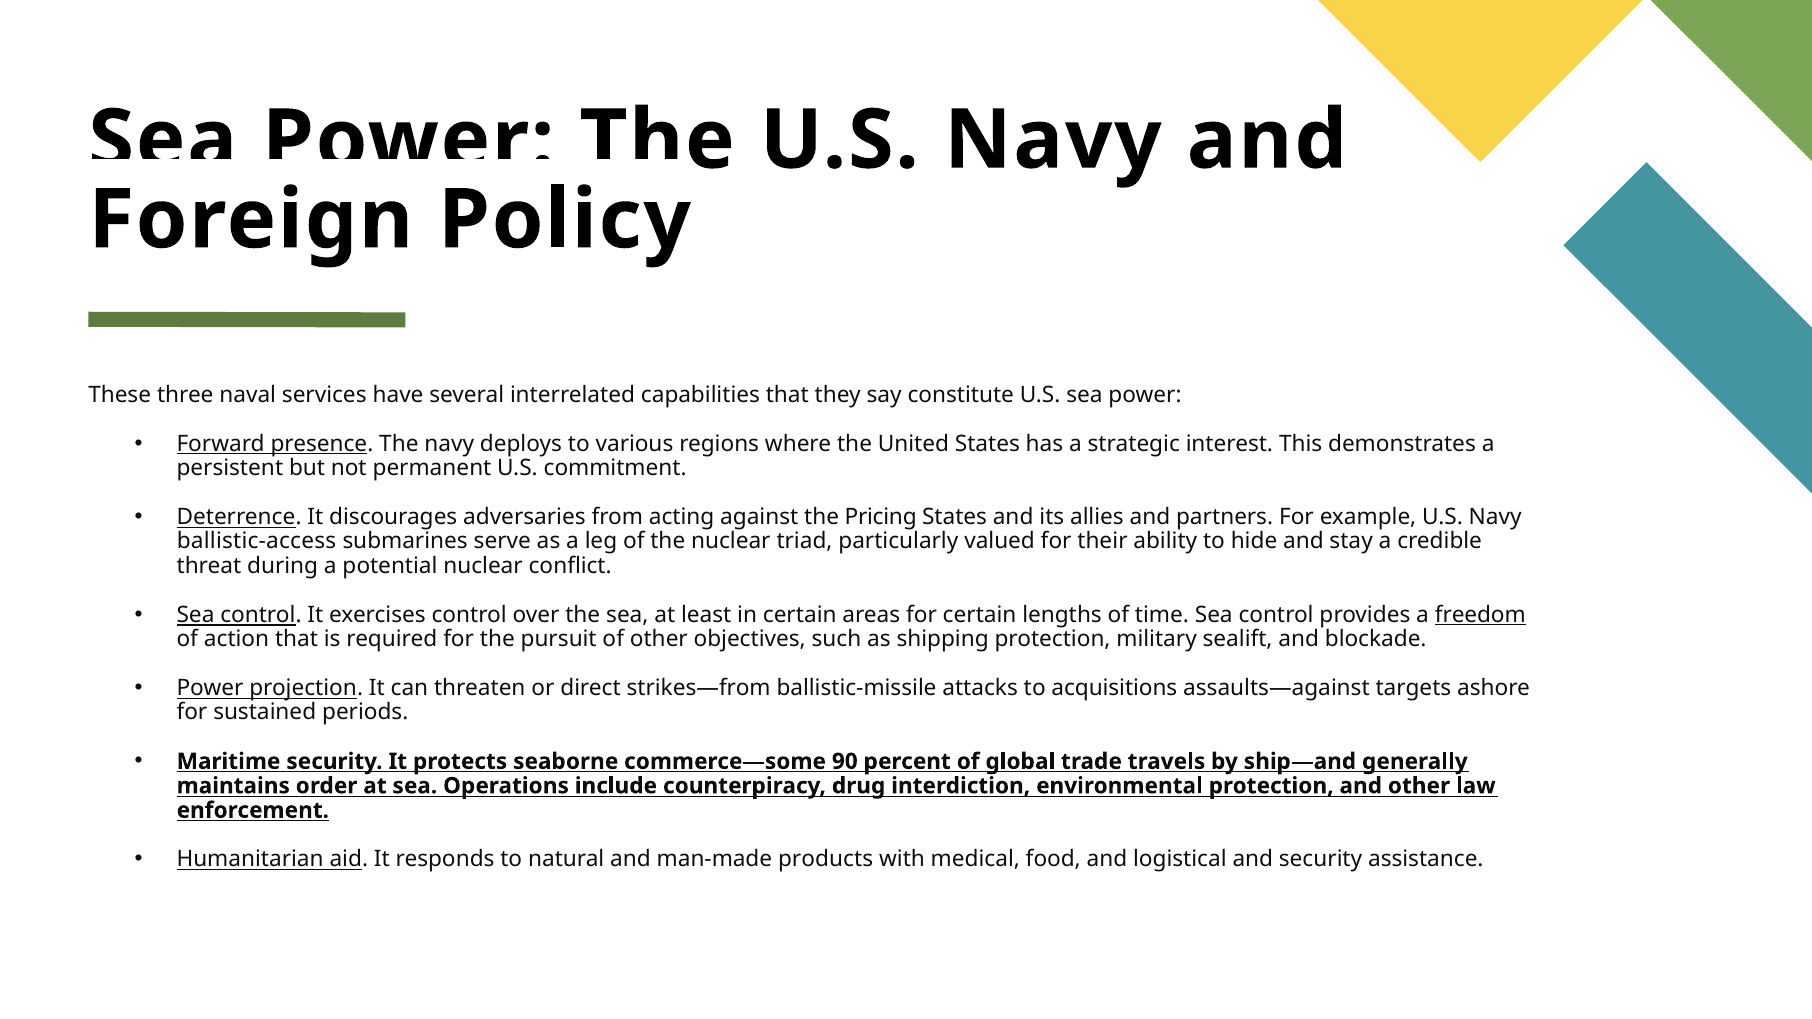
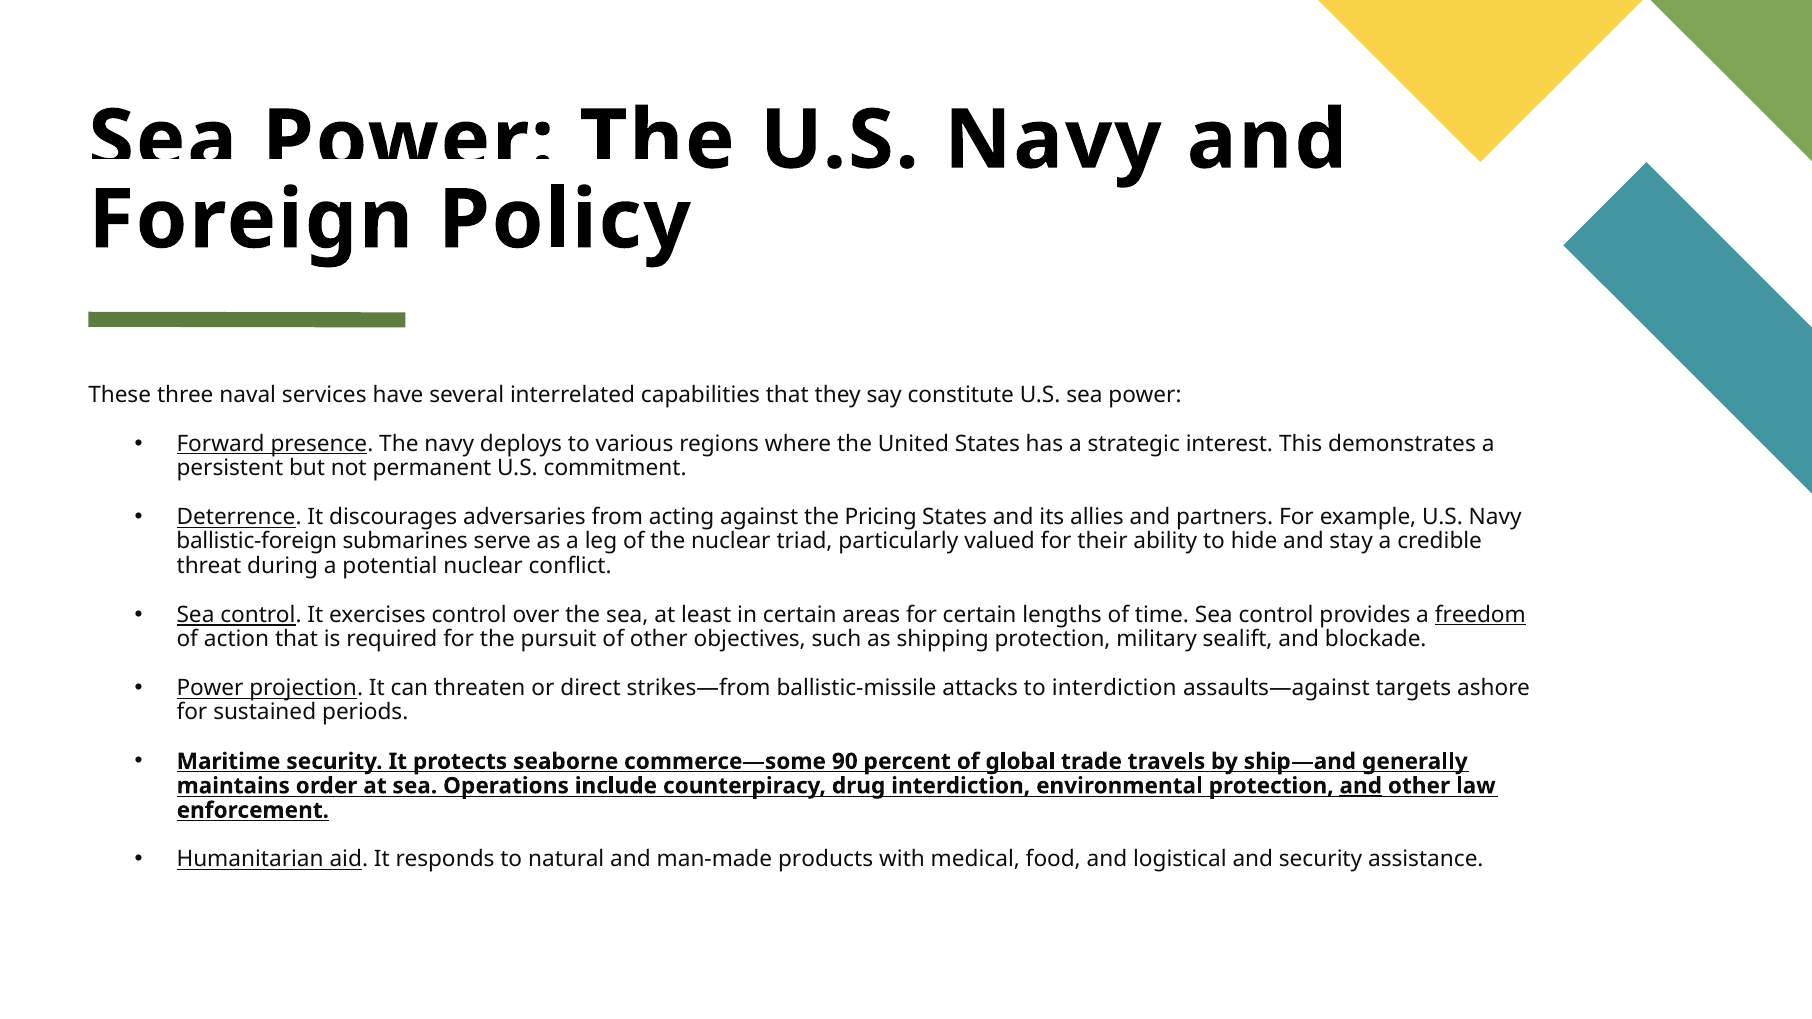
ballistic-access: ballistic-access -> ballistic-foreign (257, 542)
to acquisitions: acquisitions -> interdiction (1114, 688)
and underline: none -> present (1361, 786)
